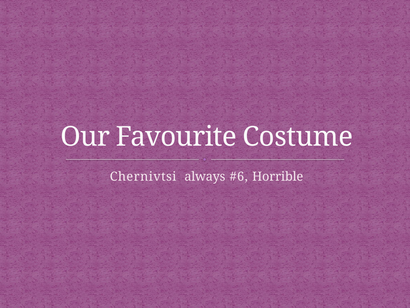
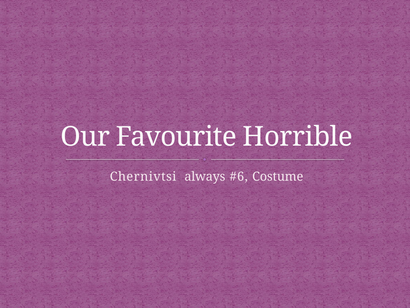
Costume: Costume -> Horrible (298, 137)
Horrible: Horrible -> Costume (278, 176)
